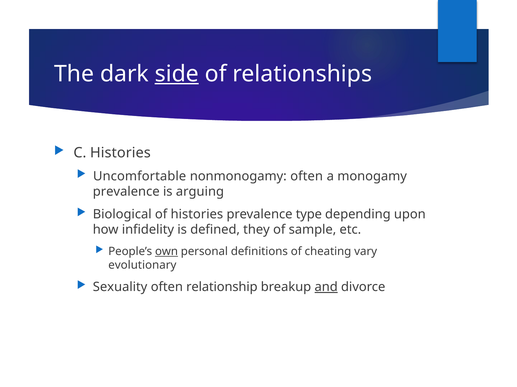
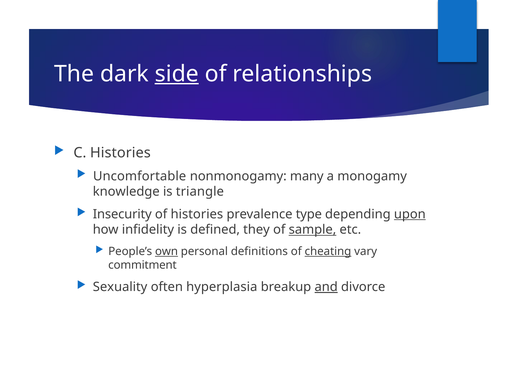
nonmonogamy often: often -> many (307, 176)
prevalence: prevalence -> knowledge (126, 192)
arguing: arguing -> triangle (200, 192)
Biological: Biological -> Insecurity (122, 215)
upon underline: none -> present (410, 215)
sample underline: none -> present (312, 230)
cheating underline: none -> present (328, 252)
evolutionary: evolutionary -> commitment (142, 266)
relationship: relationship -> hyperplasia (222, 288)
